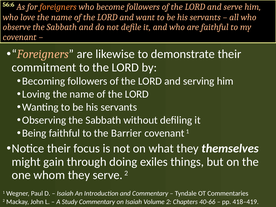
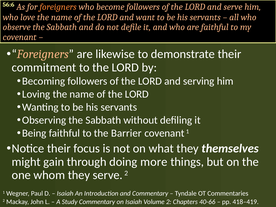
exiles: exiles -> more (154, 162)
